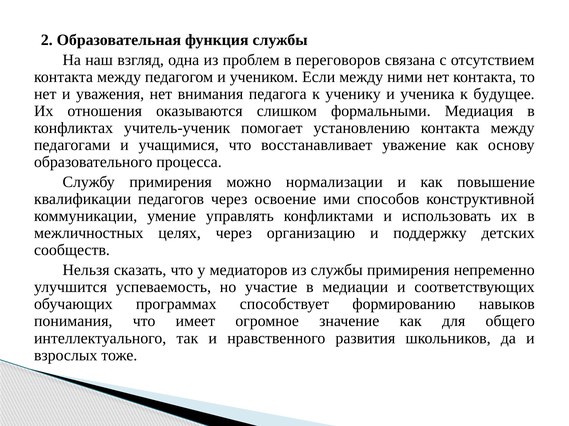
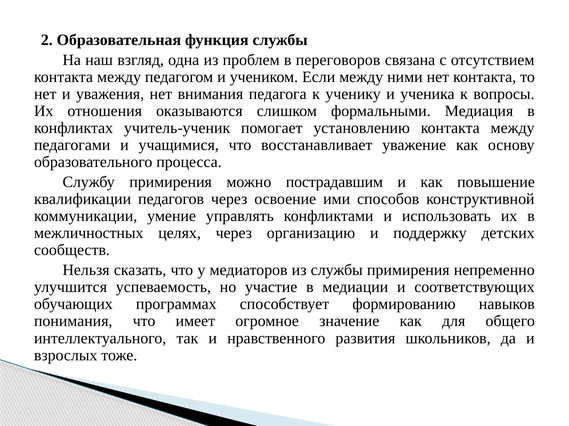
будущее: будущее -> вопросы (504, 94)
нормализации: нормализации -> пострадавшим (334, 182)
